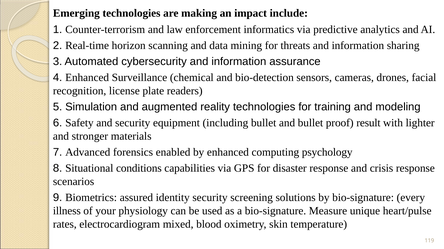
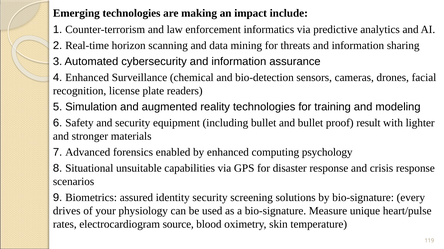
conditions: conditions -> unsuitable (139, 169)
illness: illness -> drives (67, 212)
mixed: mixed -> source (178, 225)
